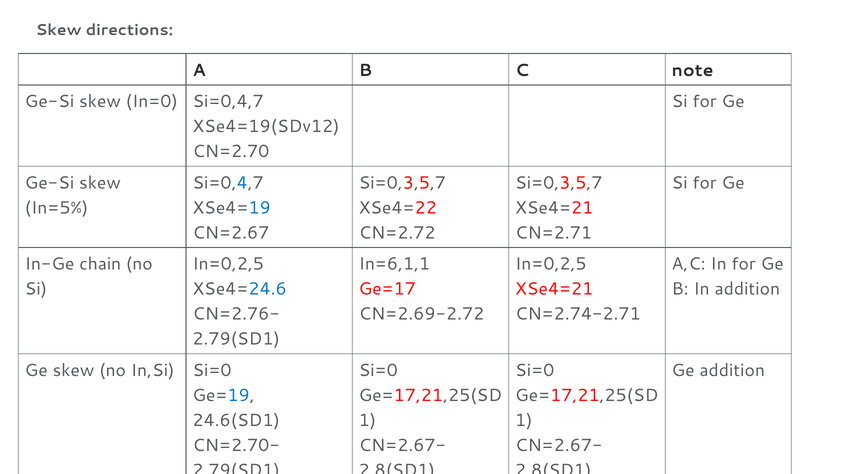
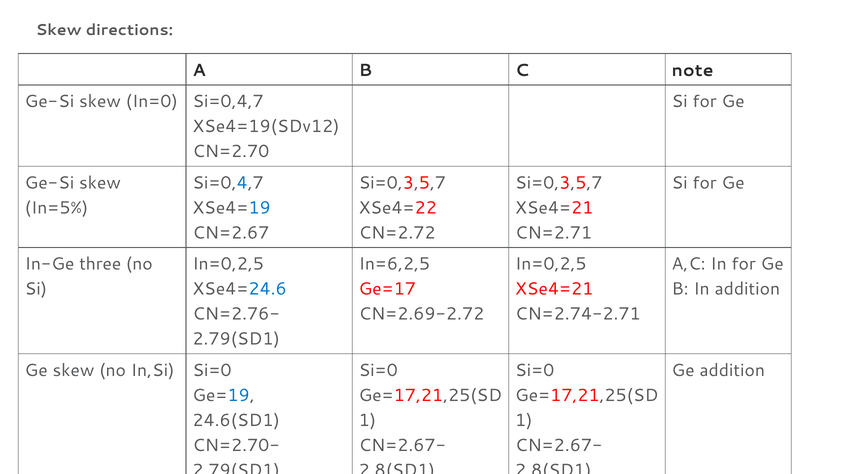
chain: chain -> three (100, 264)
In=6,1,1: In=6,1,1 -> In=6,2,5 (394, 264)
